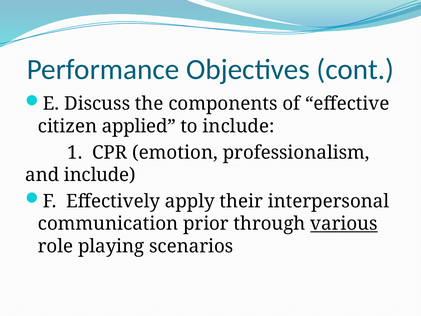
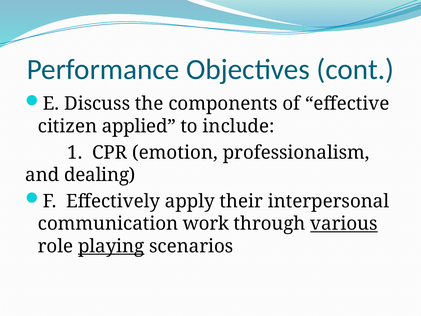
and include: include -> dealing (100, 175)
prior: prior -> work (206, 224)
playing underline: none -> present (111, 246)
